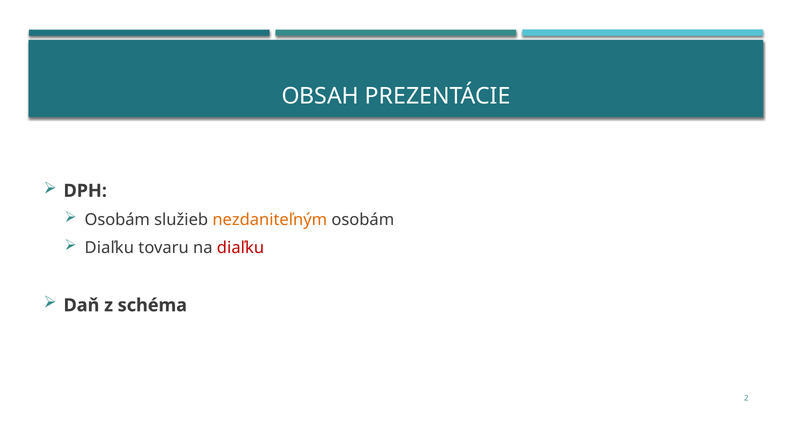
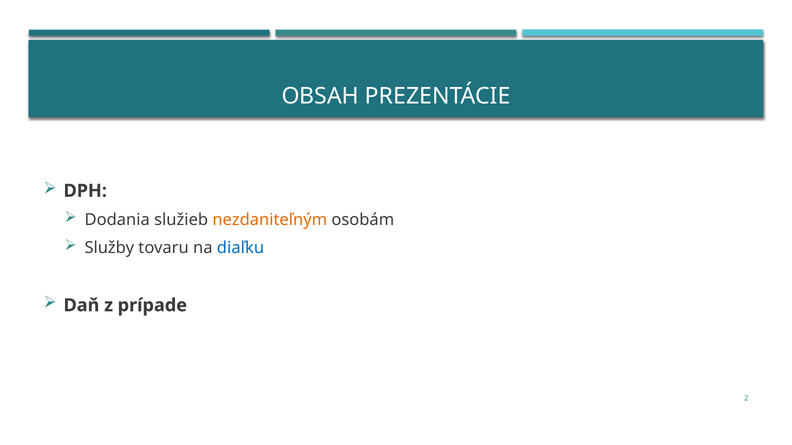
Osobám: Osobám -> Dodania (117, 220)
Diaľku: Diaľku -> Služby (109, 248)
diaľku colour: red -> blue (241, 248)
schéma: schéma -> prípade (152, 306)
